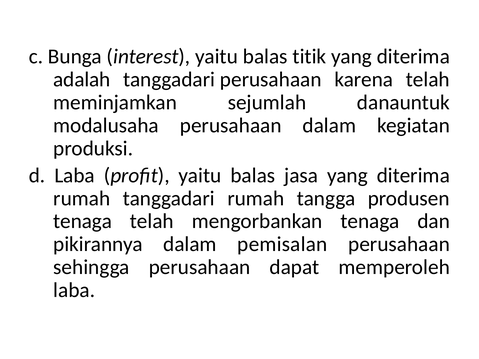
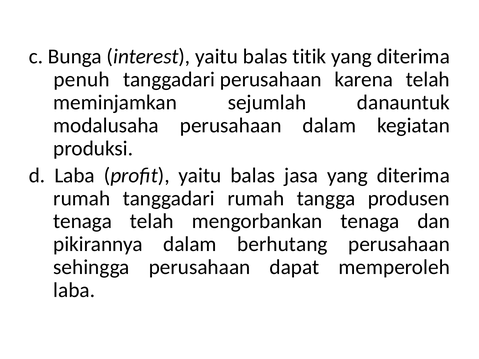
adalah: adalah -> penuh (82, 80)
pemisalan: pemisalan -> berhutang (282, 244)
